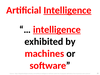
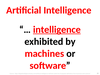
Intelligence underline: present -> none (67, 10)
